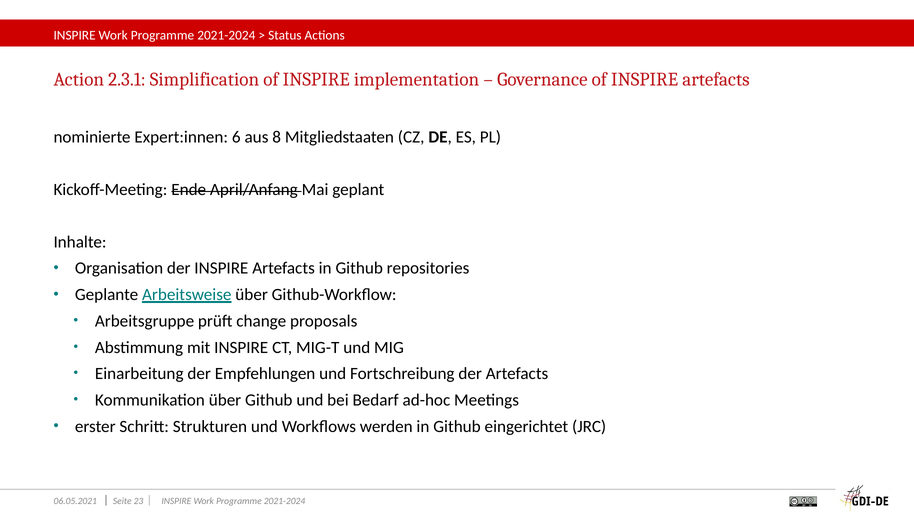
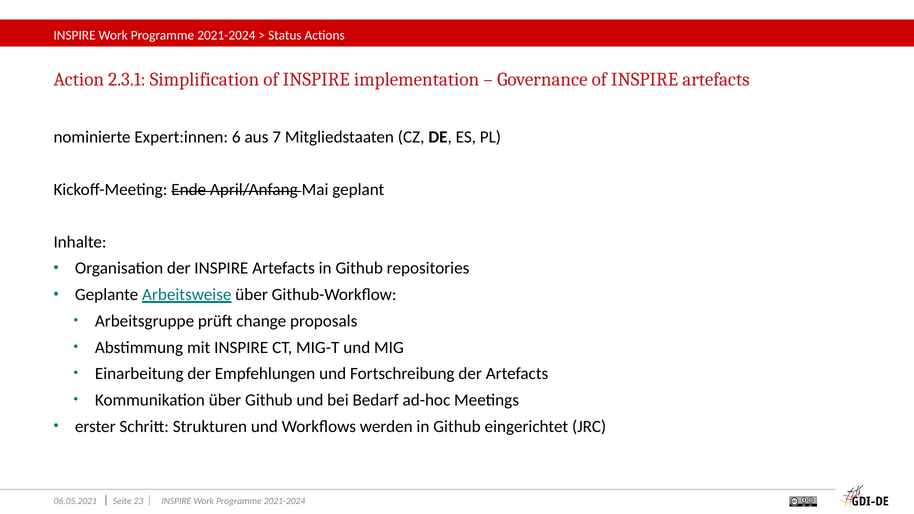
8: 8 -> 7 (277, 137)
